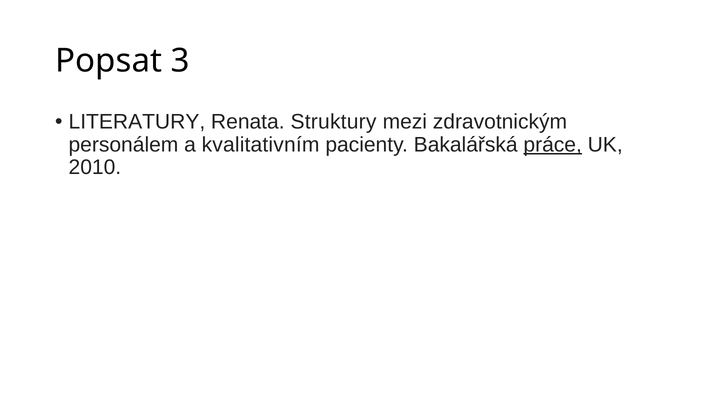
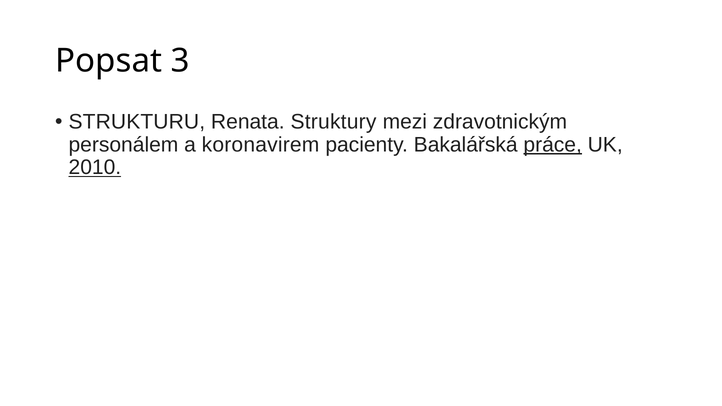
LITERATURY: LITERATURY -> STRUKTURU (137, 122)
kvalitativním: kvalitativním -> koronavirem (261, 145)
2010 underline: none -> present (95, 168)
